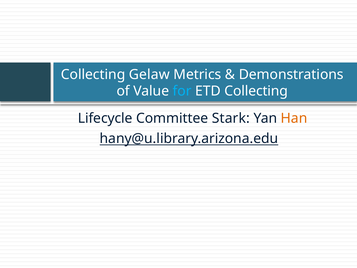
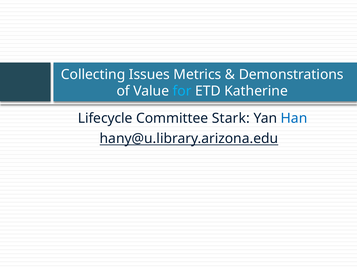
Gelaw: Gelaw -> Issues (149, 74)
ETD Collecting: Collecting -> Katherine (256, 91)
Han colour: orange -> blue (294, 118)
